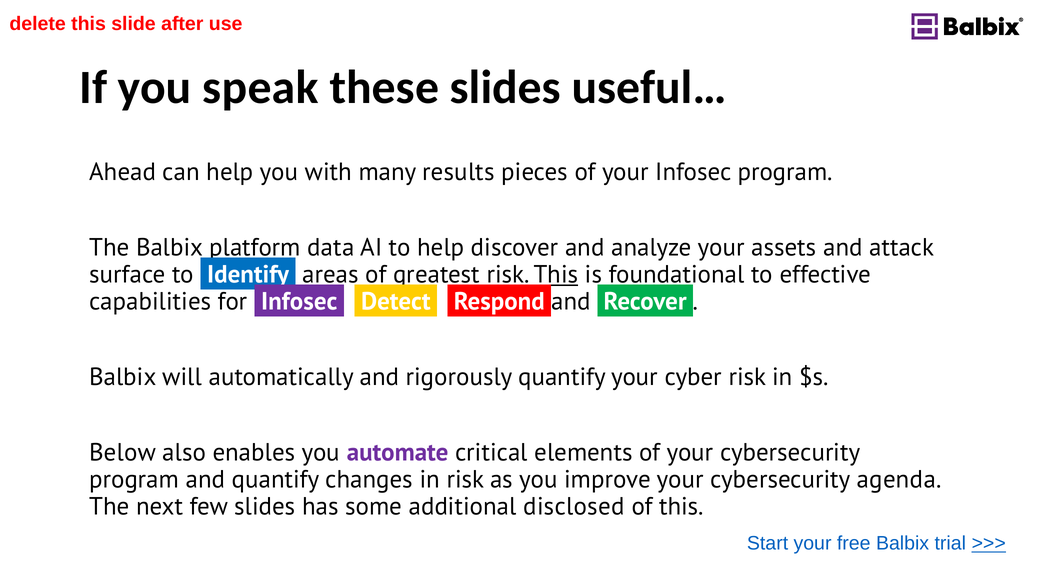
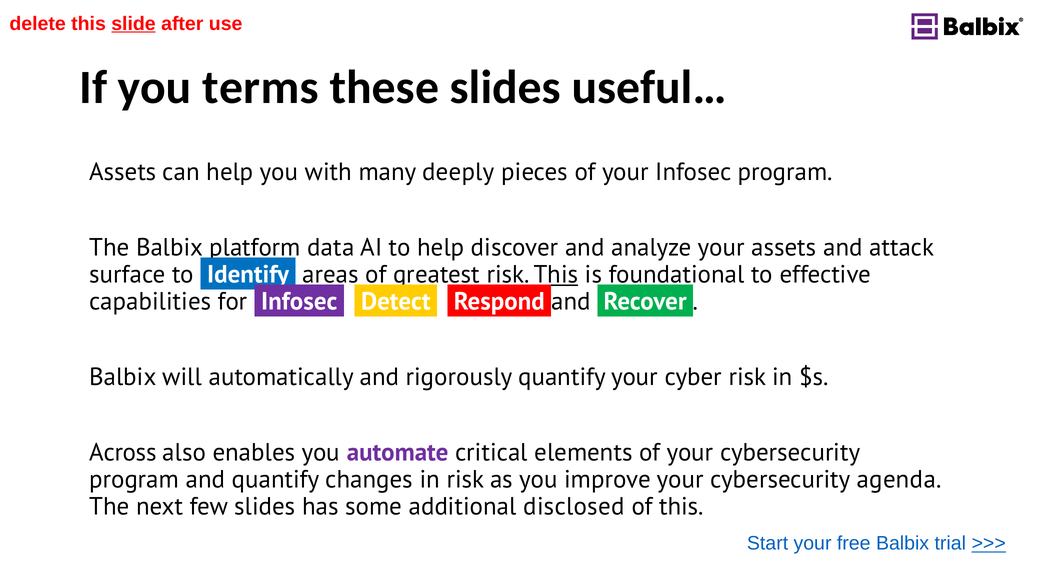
slide underline: none -> present (133, 24)
speak: speak -> terms (260, 88)
Ahead: Ahead -> Assets (123, 172)
results: results -> deeply (458, 172)
Below: Below -> Across (123, 453)
